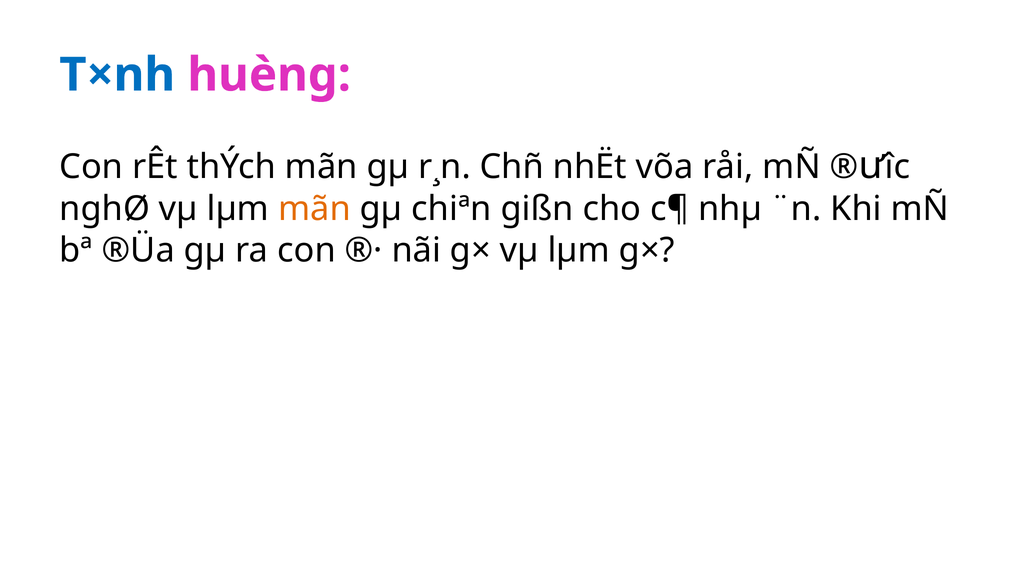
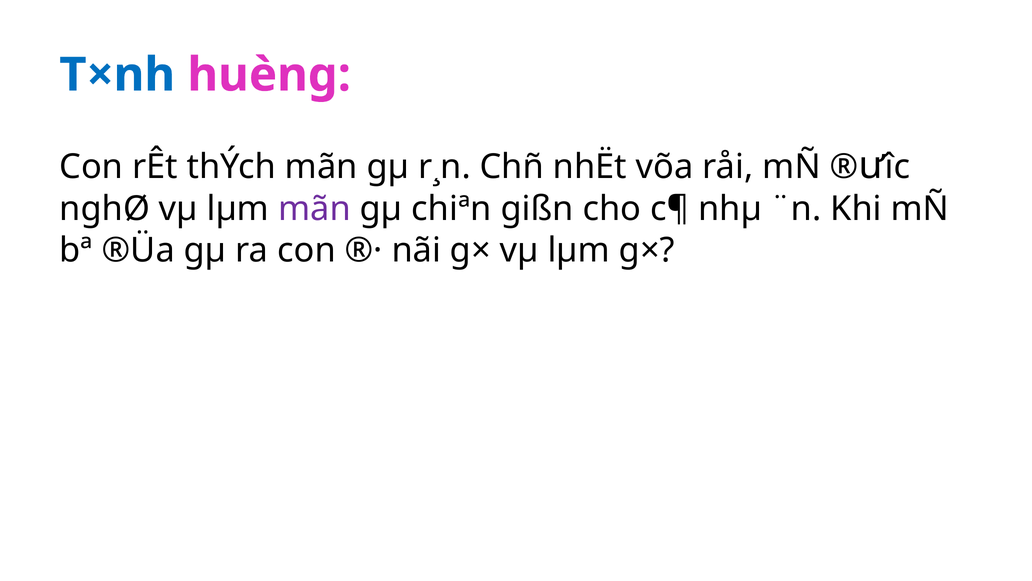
mãn colour: orange -> purple (314, 209)
